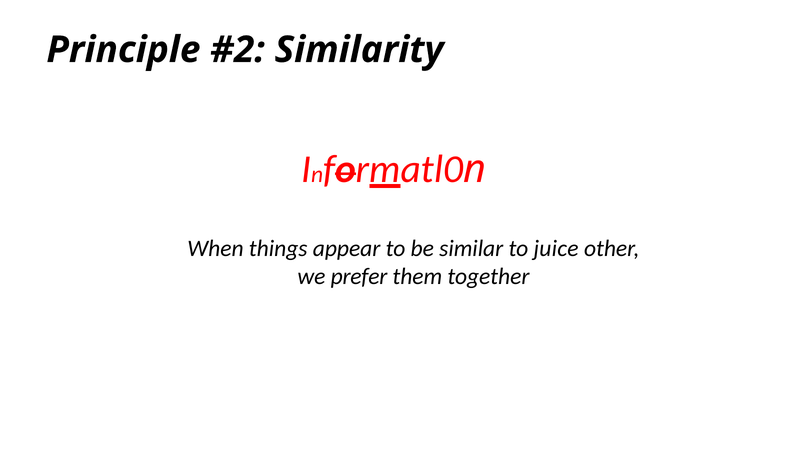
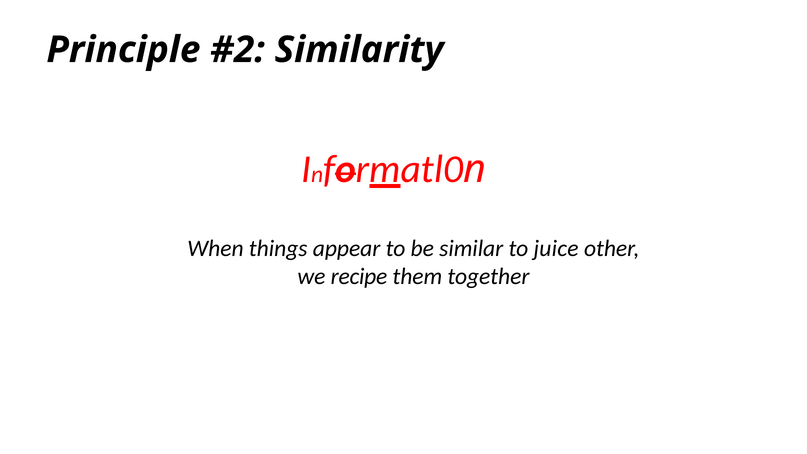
prefer: prefer -> recipe (359, 277)
